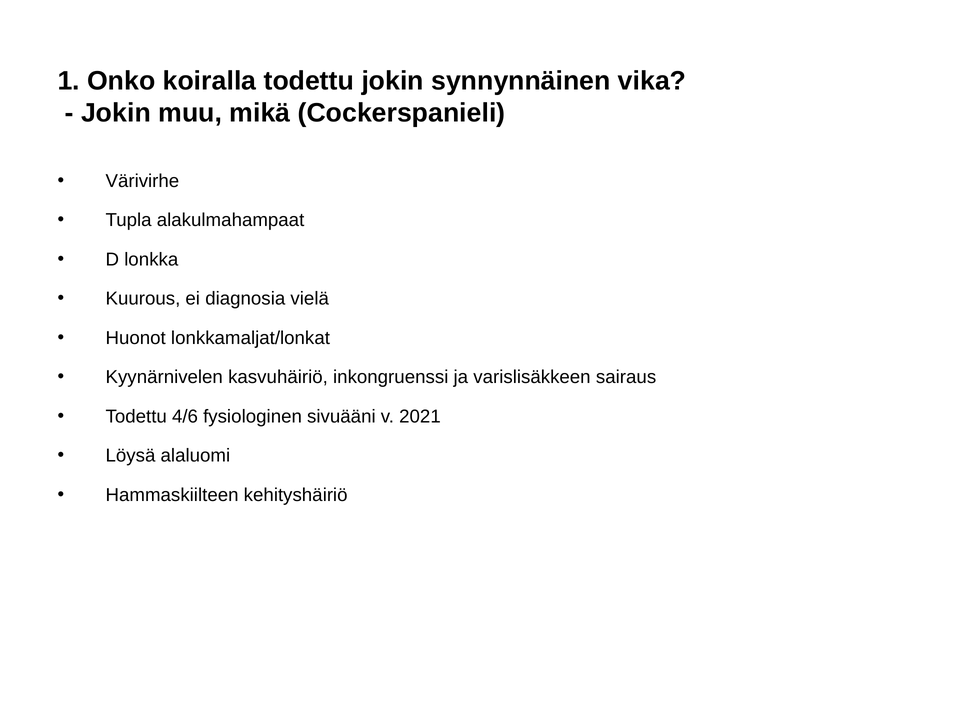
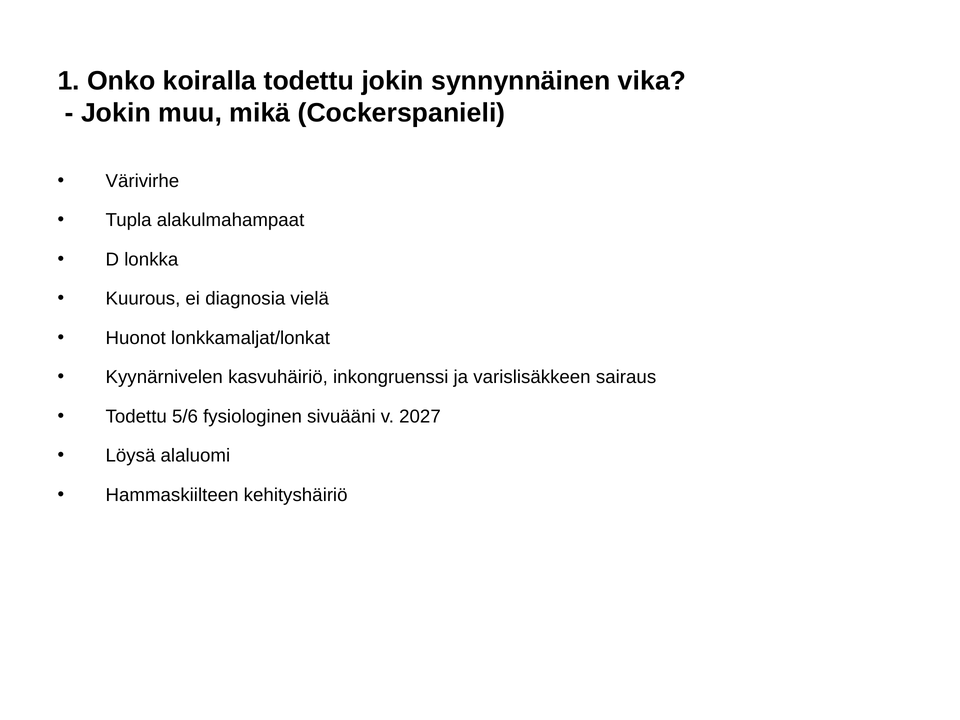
4/6: 4/6 -> 5/6 (185, 416)
2021: 2021 -> 2027 (420, 416)
